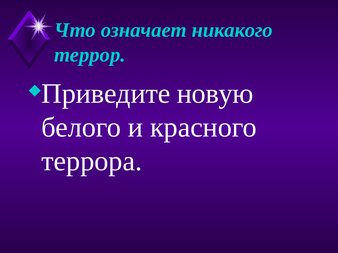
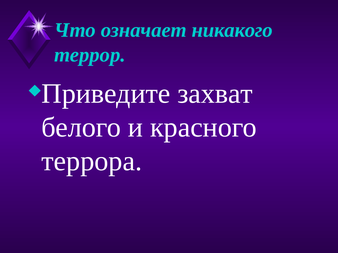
новую: новую -> захват (215, 94)
